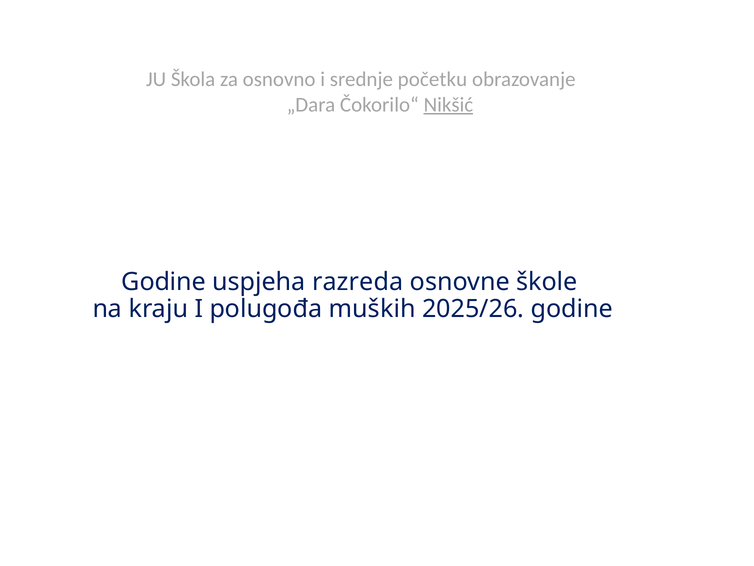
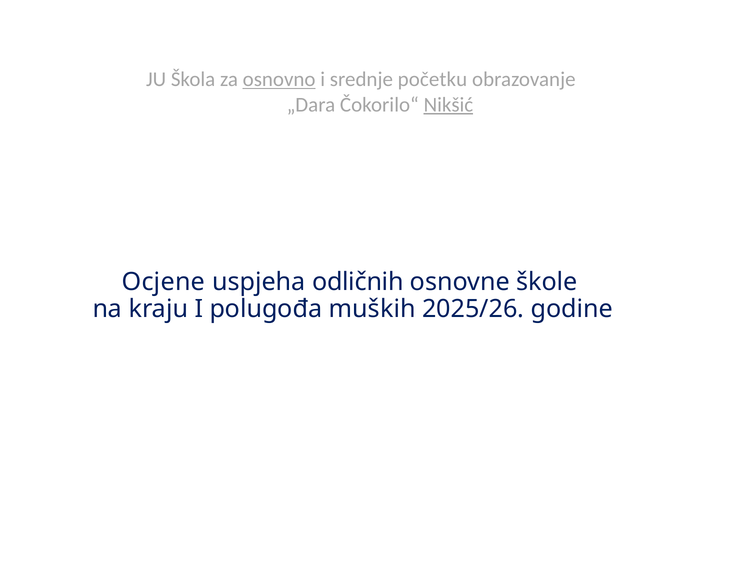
osnovno underline: none -> present (279, 79)
Godine: Godine -> Ocjene (163, 282)
razreda: razreda -> odličnih (358, 282)
